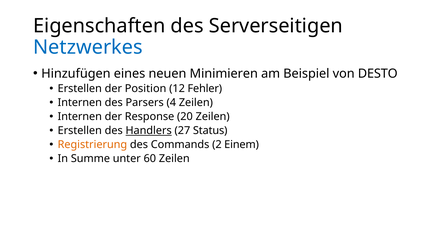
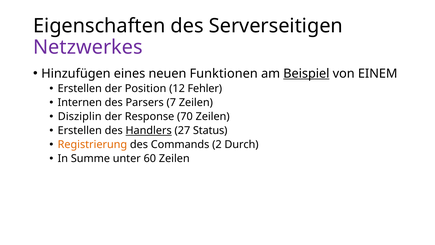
Netzwerkes colour: blue -> purple (88, 47)
Minimieren: Minimieren -> Funktionen (224, 74)
Beispiel underline: none -> present (306, 74)
DESTO: DESTO -> EINEM (378, 74)
4: 4 -> 7 (171, 103)
Internen: Internen -> Disziplin (80, 117)
20: 20 -> 70 (185, 117)
Einem: Einem -> Durch (242, 145)
